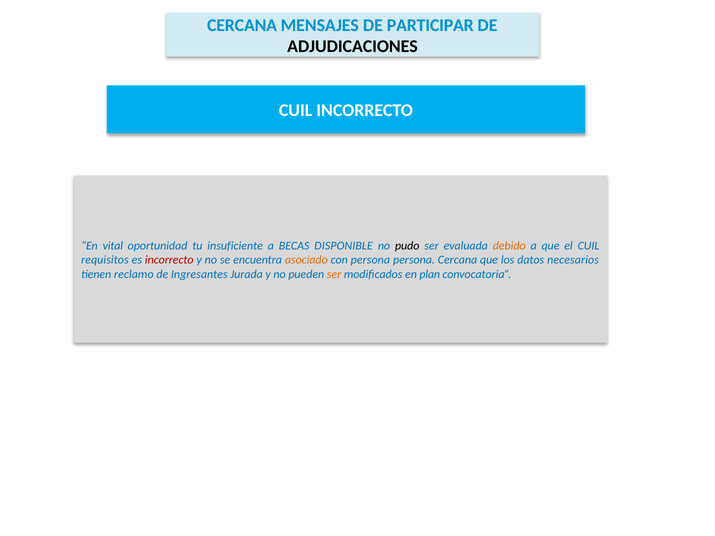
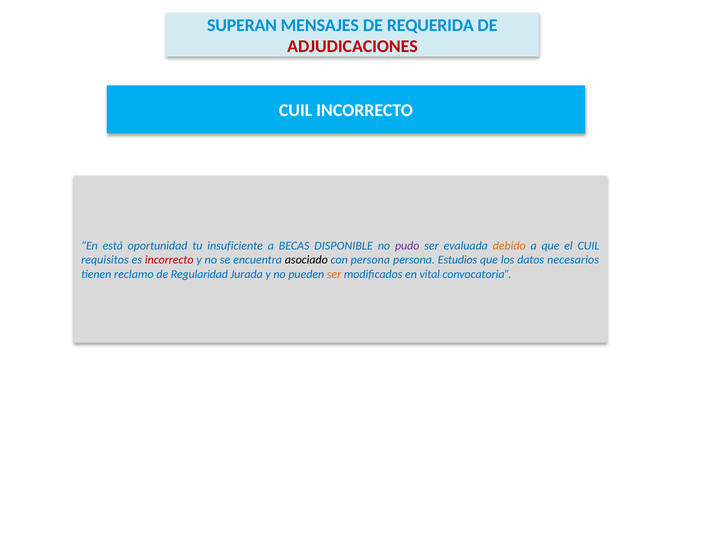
CERCANA: CERCANA -> SUPERAN (242, 25)
PARTICIPAR: PARTICIPAR -> REQUERIDA (430, 25)
ADJUDICACIONES colour: black -> red (352, 47)
vital: vital -> está (113, 246)
pudo colour: black -> purple (407, 246)
asociado colour: orange -> black (306, 260)
persona Cercana: Cercana -> Estudios (458, 260)
Ingresantes: Ingresantes -> Regularidad (199, 274)
plan: plan -> vital (430, 274)
